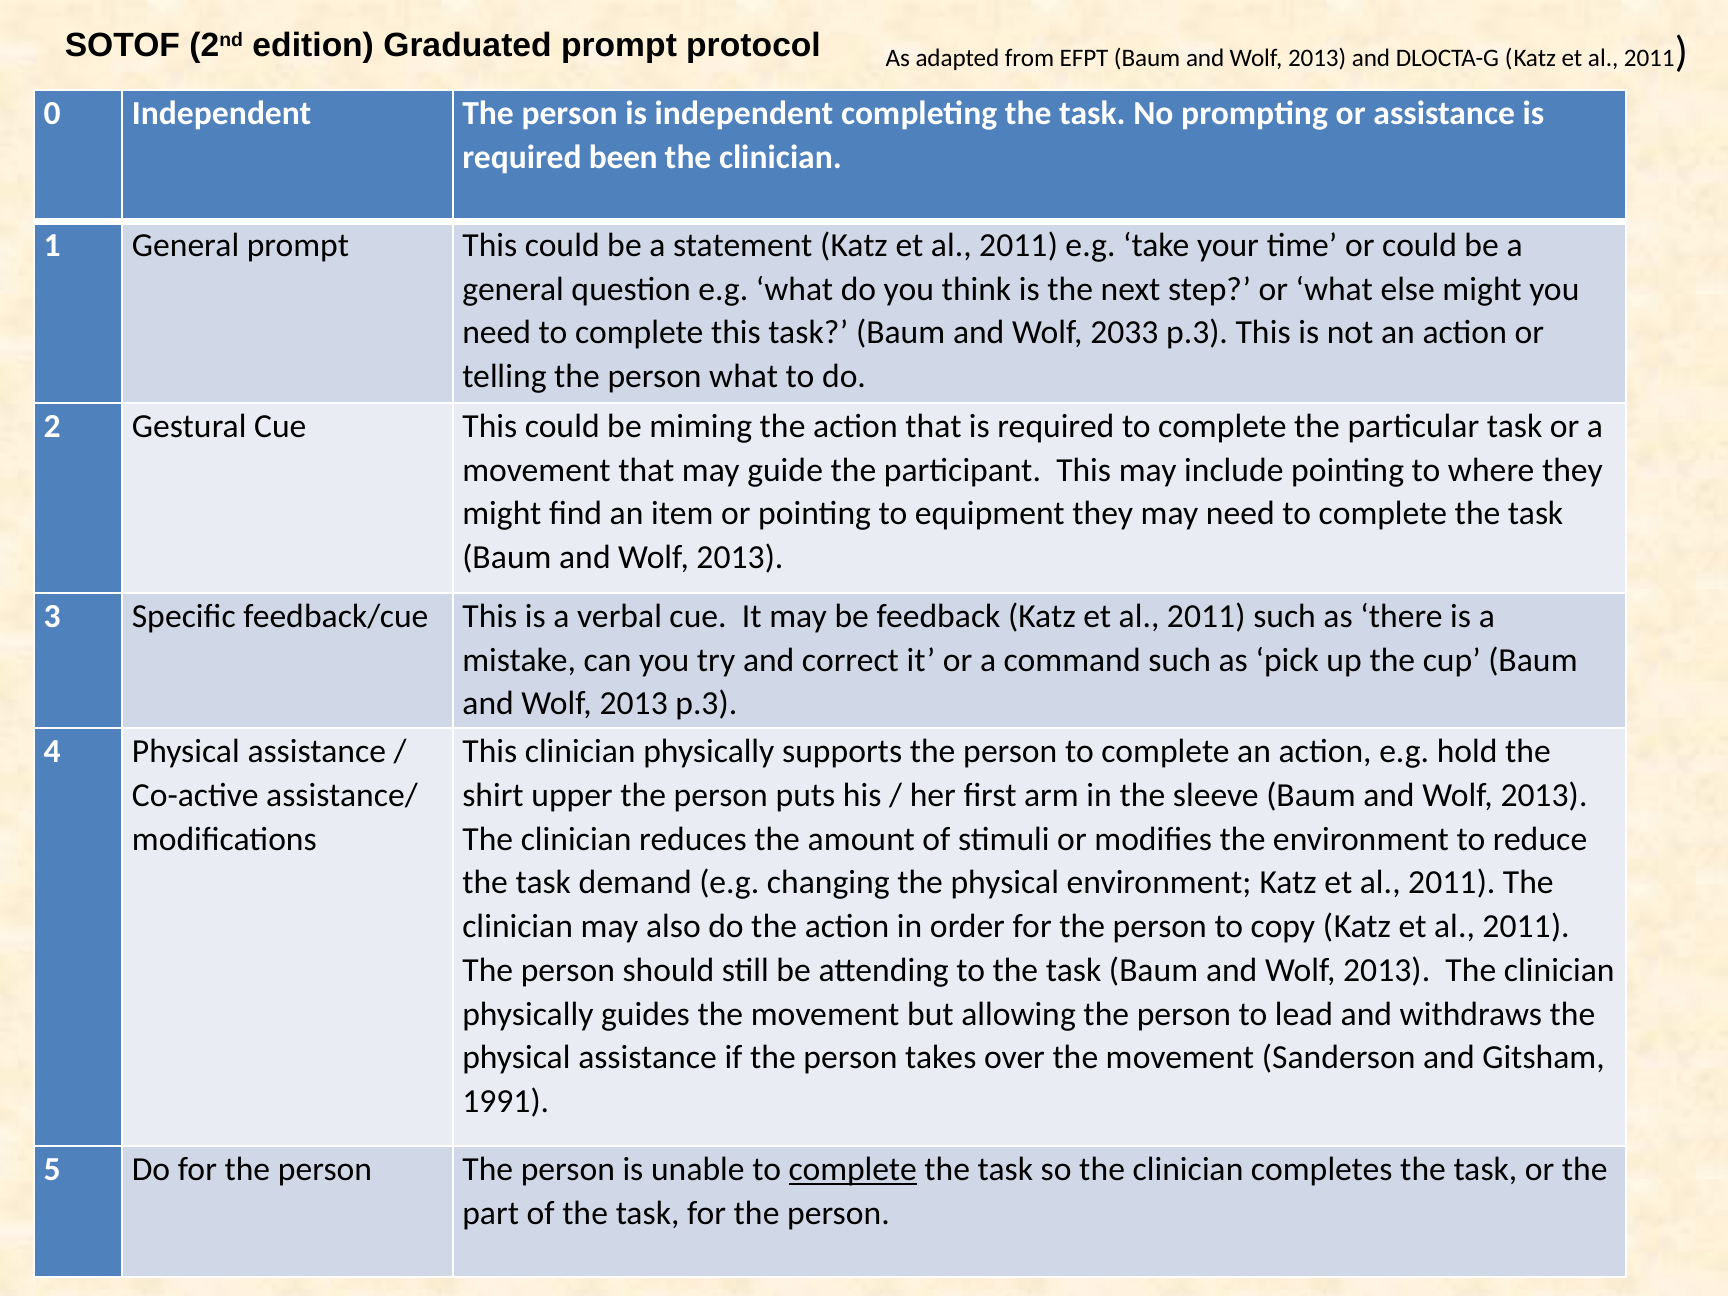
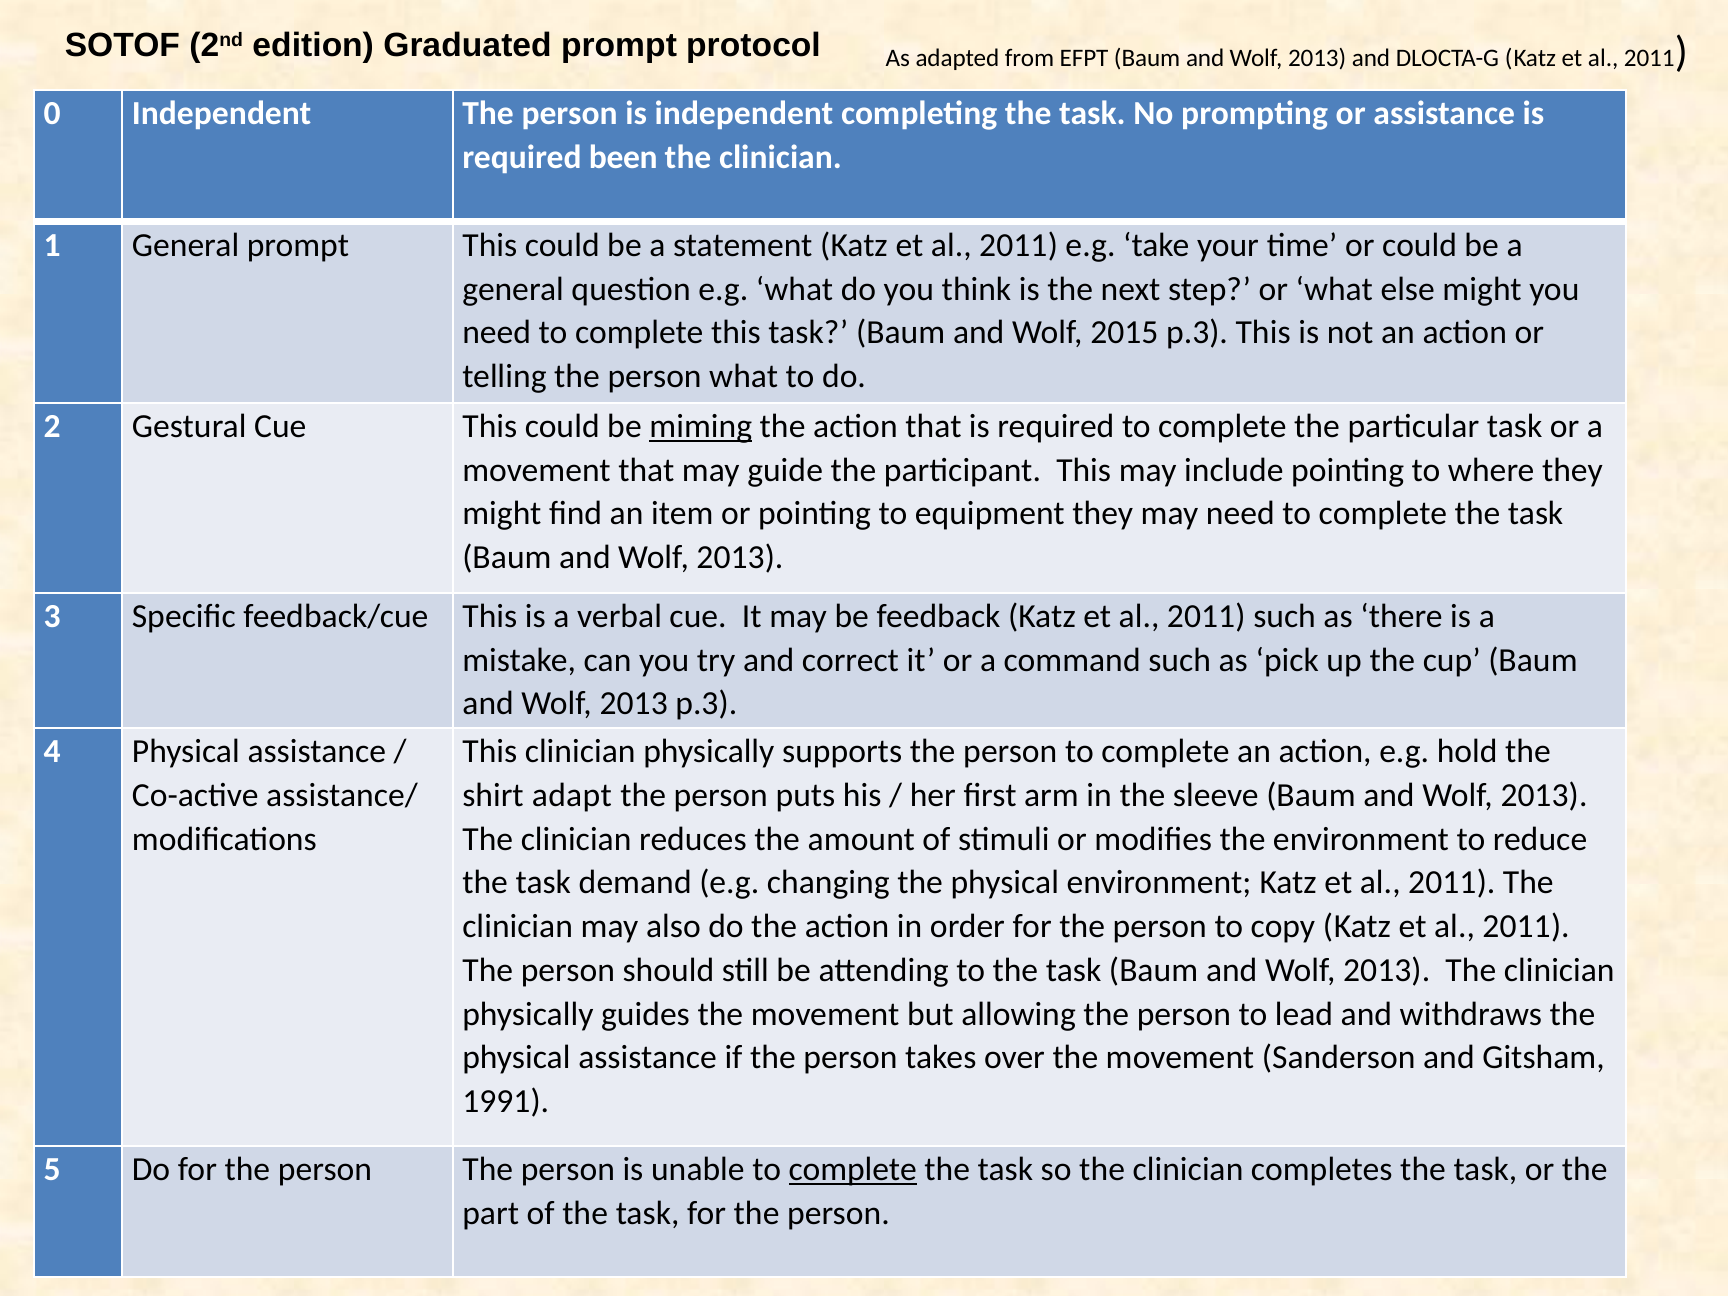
2033: 2033 -> 2015 (1124, 333)
miming underline: none -> present (701, 426)
upper: upper -> adapt (572, 795)
